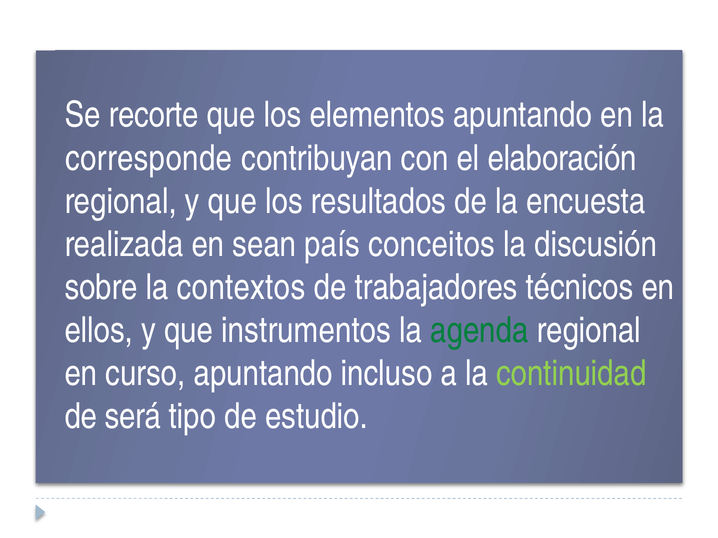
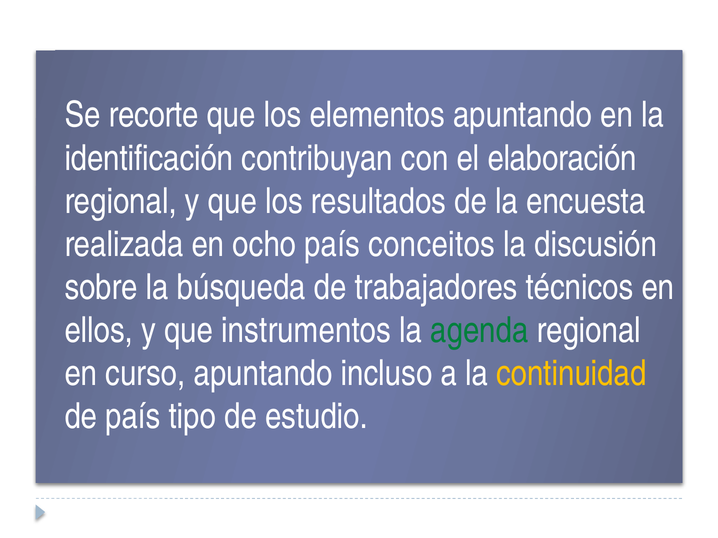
corresponde: corresponde -> identificación (149, 158)
sean: sean -> ocho (264, 244)
contextos: contextos -> búsqueda (241, 288)
continuidad colour: light green -> yellow (571, 374)
de será: será -> país (133, 417)
